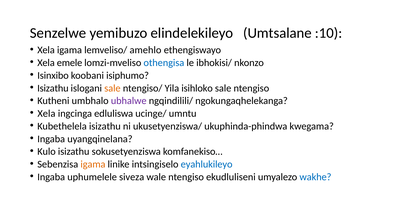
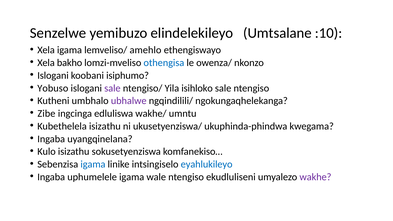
emele: emele -> bakho (70, 63)
ibhokisi/: ibhokisi/ -> owenza/ (214, 63)
Isinxibo: Isinxibo -> Islogani (53, 75)
Isizathu: Isizathu -> Yobuso (53, 88)
sale colour: orange -> purple (112, 88)
Xela: Xela -> Zibe (46, 114)
ucinge/: ucinge/ -> wakhe/ (151, 114)
igama colour: orange -> blue (93, 164)
uphumelele siveza: siveza -> igama (132, 177)
wakhe colour: blue -> purple (315, 177)
